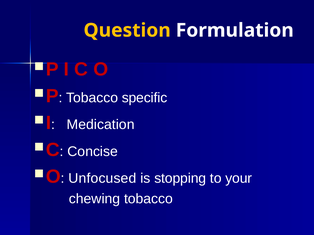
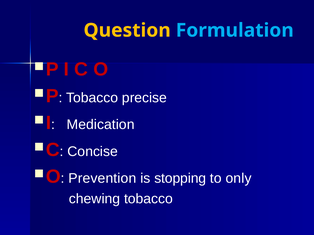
Formulation colour: white -> light blue (235, 30)
specific: specific -> precise (144, 98)
Unfocused: Unfocused -> Prevention (102, 179)
your: your -> only (239, 179)
